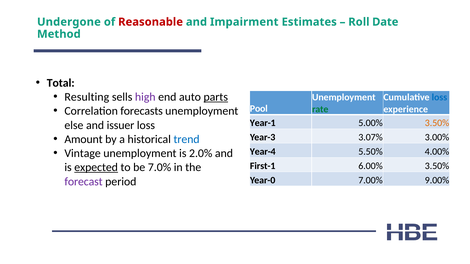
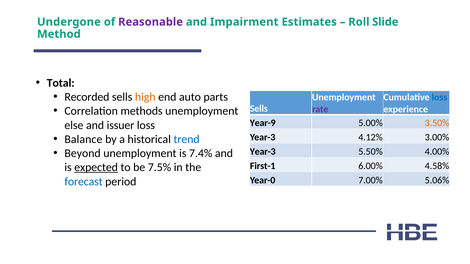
Reasonable colour: red -> purple (151, 22)
Date: Date -> Slide (385, 22)
Resulting: Resulting -> Recorded (87, 97)
high colour: purple -> orange (145, 97)
parts underline: present -> none (216, 97)
Pool: Pool -> Sells (259, 109)
forecasts: forecasts -> methods (142, 111)
rate colour: green -> purple (320, 109)
Year-1: Year-1 -> Year-9 (263, 123)
Amount: Amount -> Balance (83, 139)
3.07%: 3.07% -> 4.12% (371, 138)
Vintage: Vintage -> Beyond (83, 154)
2.0%: 2.0% -> 7.4% (201, 154)
Year-4: Year-4 -> Year-3 (263, 152)
6.00% 3.50%: 3.50% -> 4.58% (437, 166)
7.0%: 7.0% -> 7.5% (160, 168)
9.00%: 9.00% -> 5.06% (437, 180)
forecast colour: purple -> blue (84, 182)
